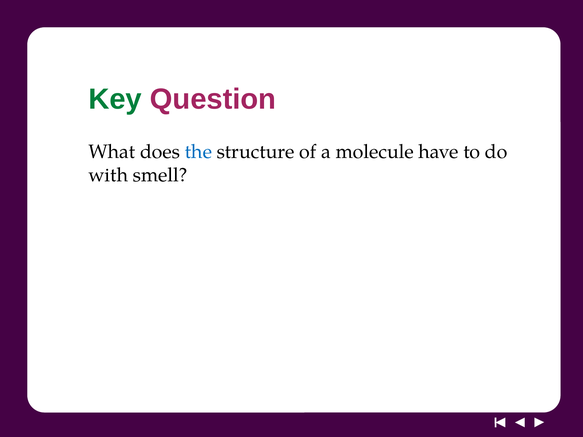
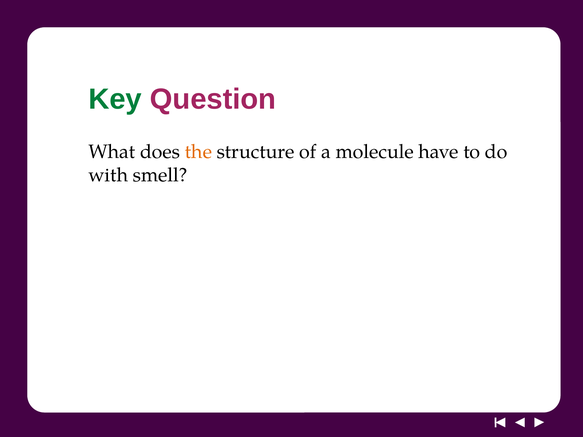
the colour: blue -> orange (198, 152)
